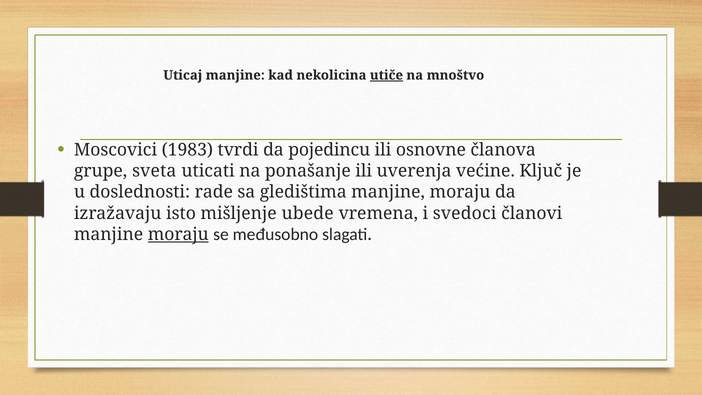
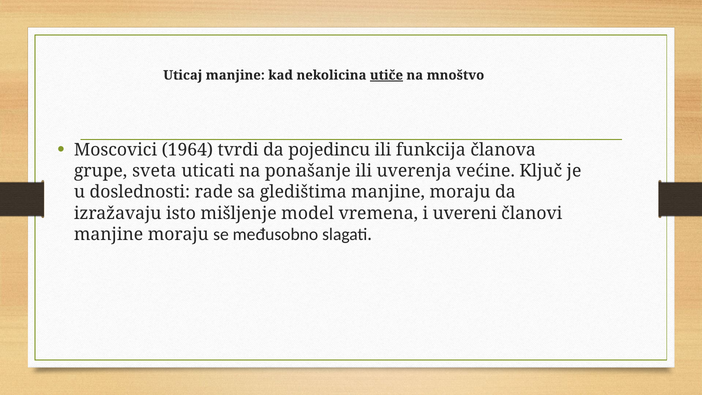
1983: 1983 -> 1964 (187, 150)
osnovne: osnovne -> funkcija (431, 150)
ubede: ubede -> model (308, 213)
svedoci: svedoci -> uvereni (465, 213)
moraju underline: present -> none (178, 234)
